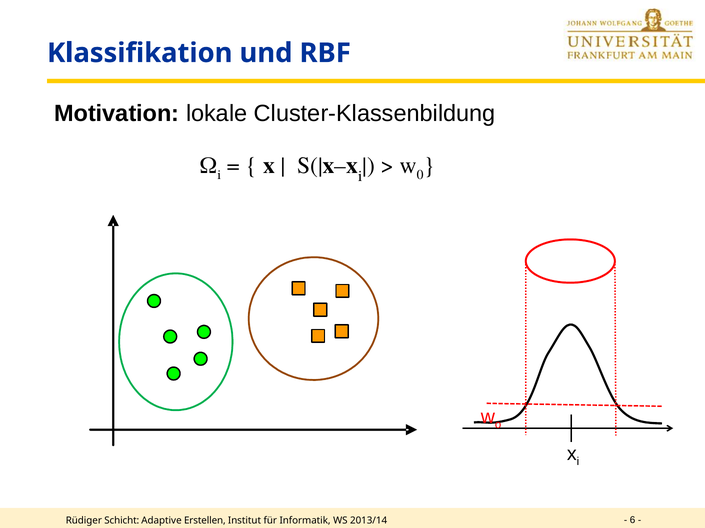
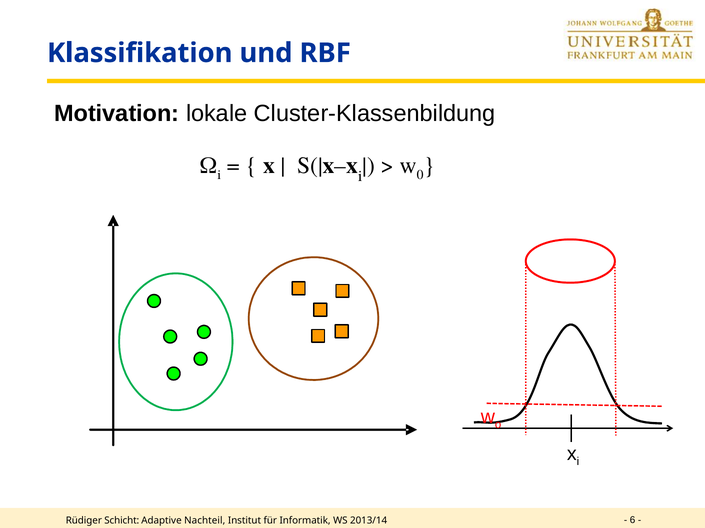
Erstellen: Erstellen -> Nachteil (205, 521)
